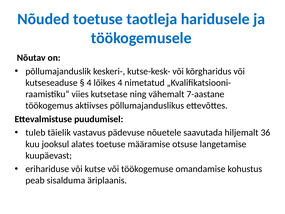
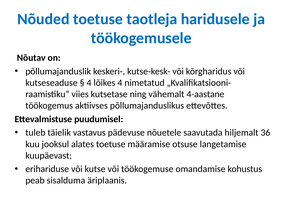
7-aastane: 7-aastane -> 4-aastane (205, 94)
